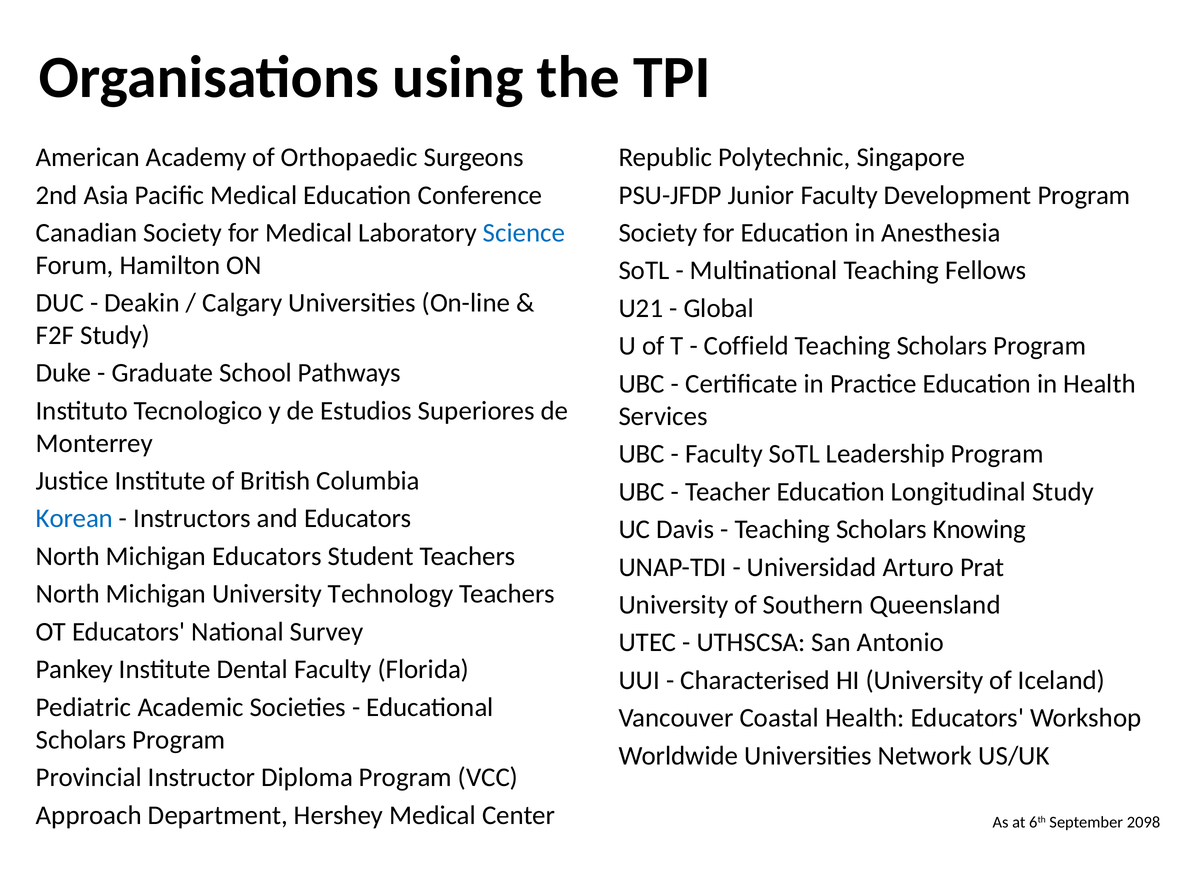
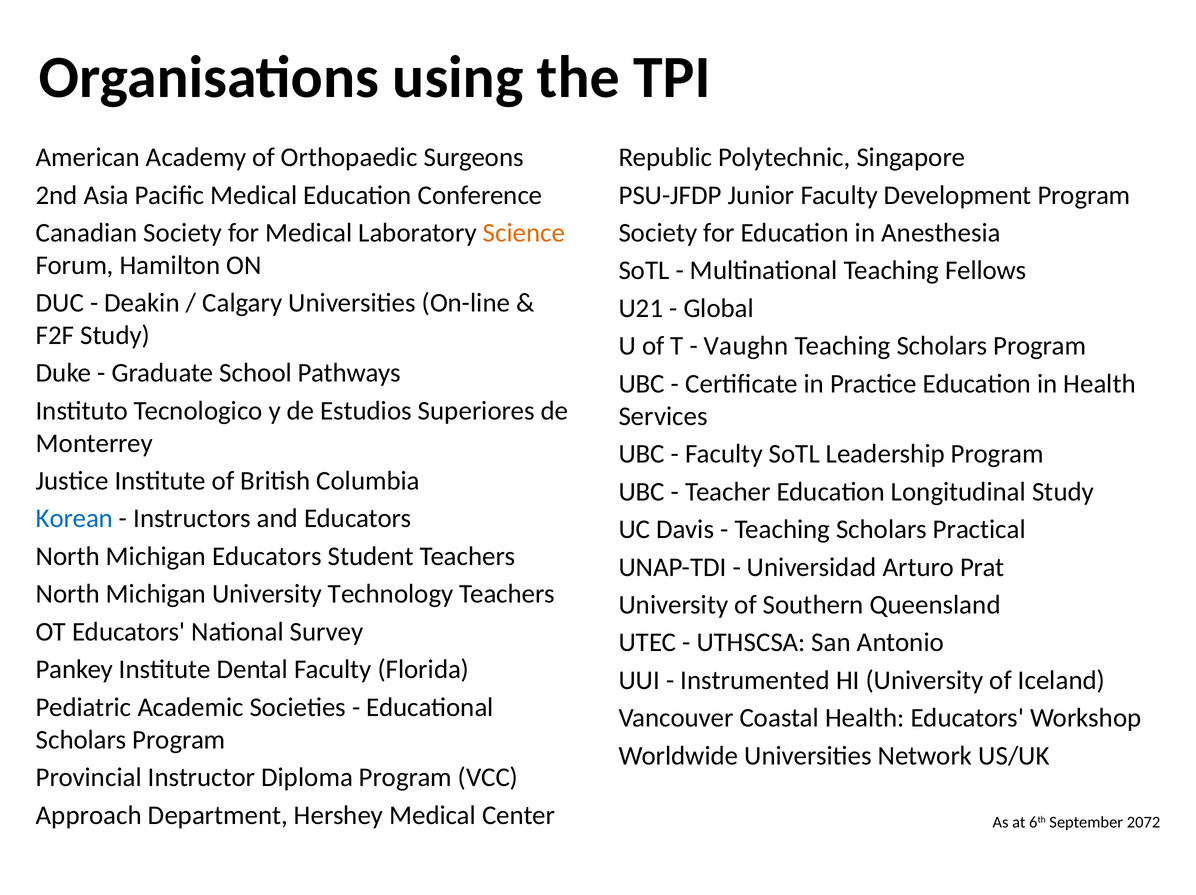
Science colour: blue -> orange (524, 233)
Coffield: Coffield -> Vaughn (746, 346)
Knowing: Knowing -> Practical (979, 529)
Characterised: Characterised -> Instrumented (755, 680)
2098: 2098 -> 2072 (1143, 822)
